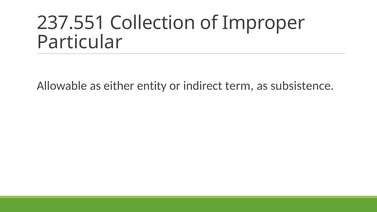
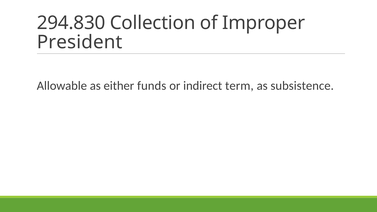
237.551: 237.551 -> 294.830 (71, 23)
Particular: Particular -> President (80, 42)
entity: entity -> funds (152, 86)
